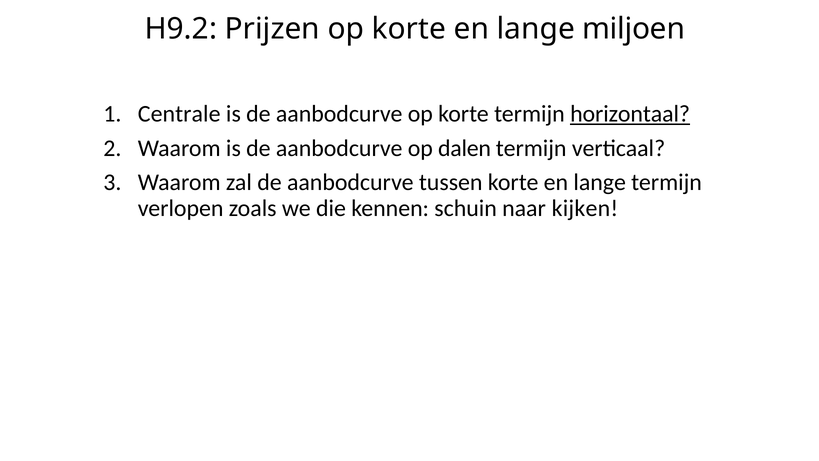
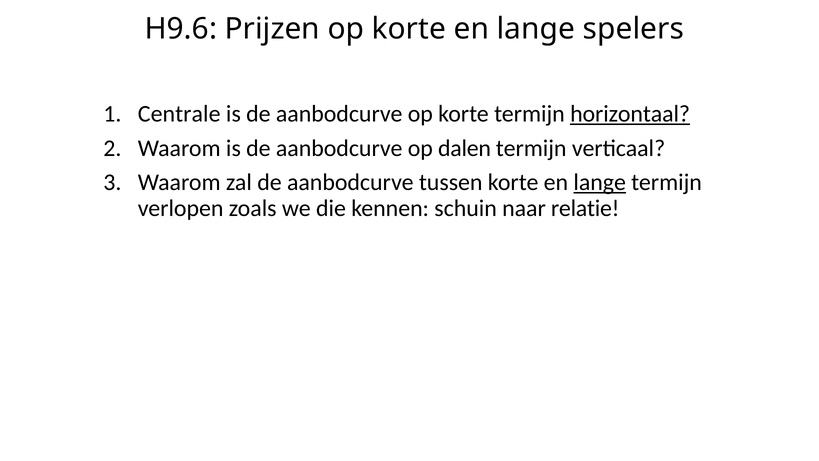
H9.2: H9.2 -> H9.6 (181, 29)
miljoen: miljoen -> spelers (633, 29)
lange underline: none -> present (600, 182)
kijken: kijken -> relatie (585, 208)
